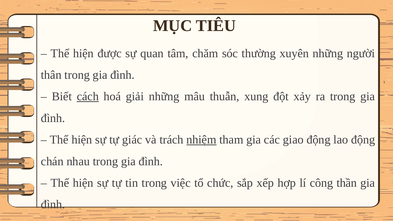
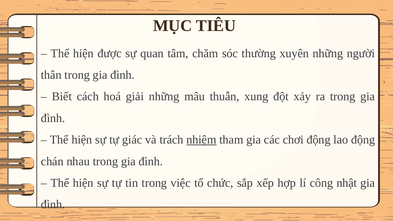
cách underline: present -> none (88, 97)
giao: giao -> chơi (293, 140)
thần: thần -> nhật (347, 183)
